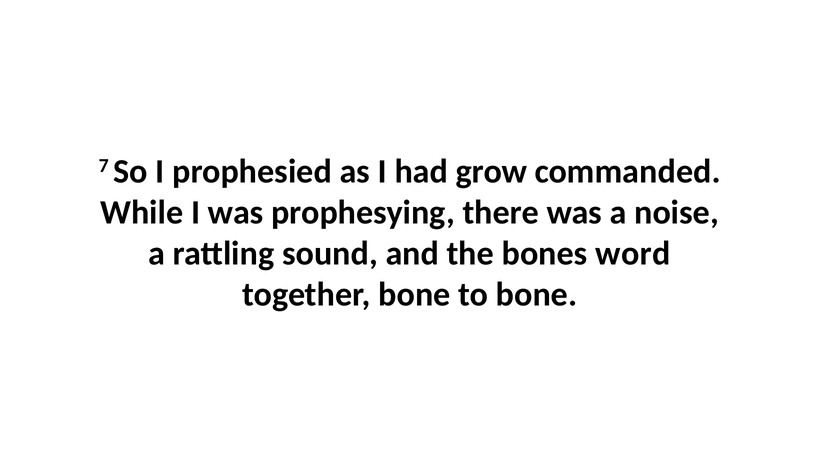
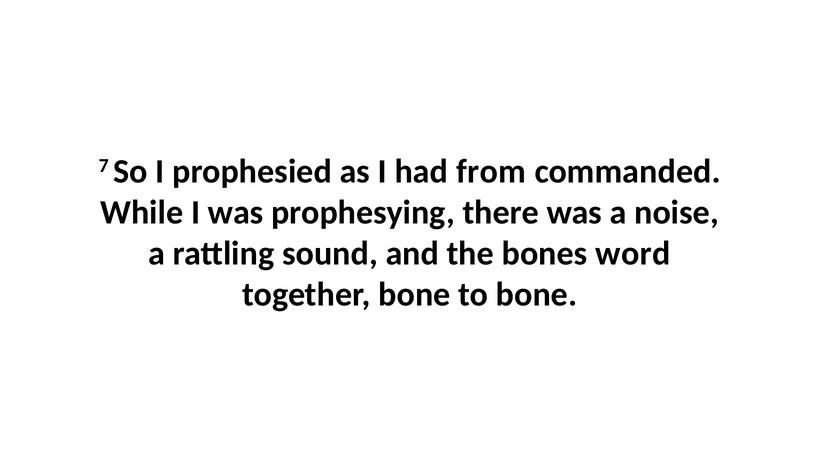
grow: grow -> from (491, 171)
